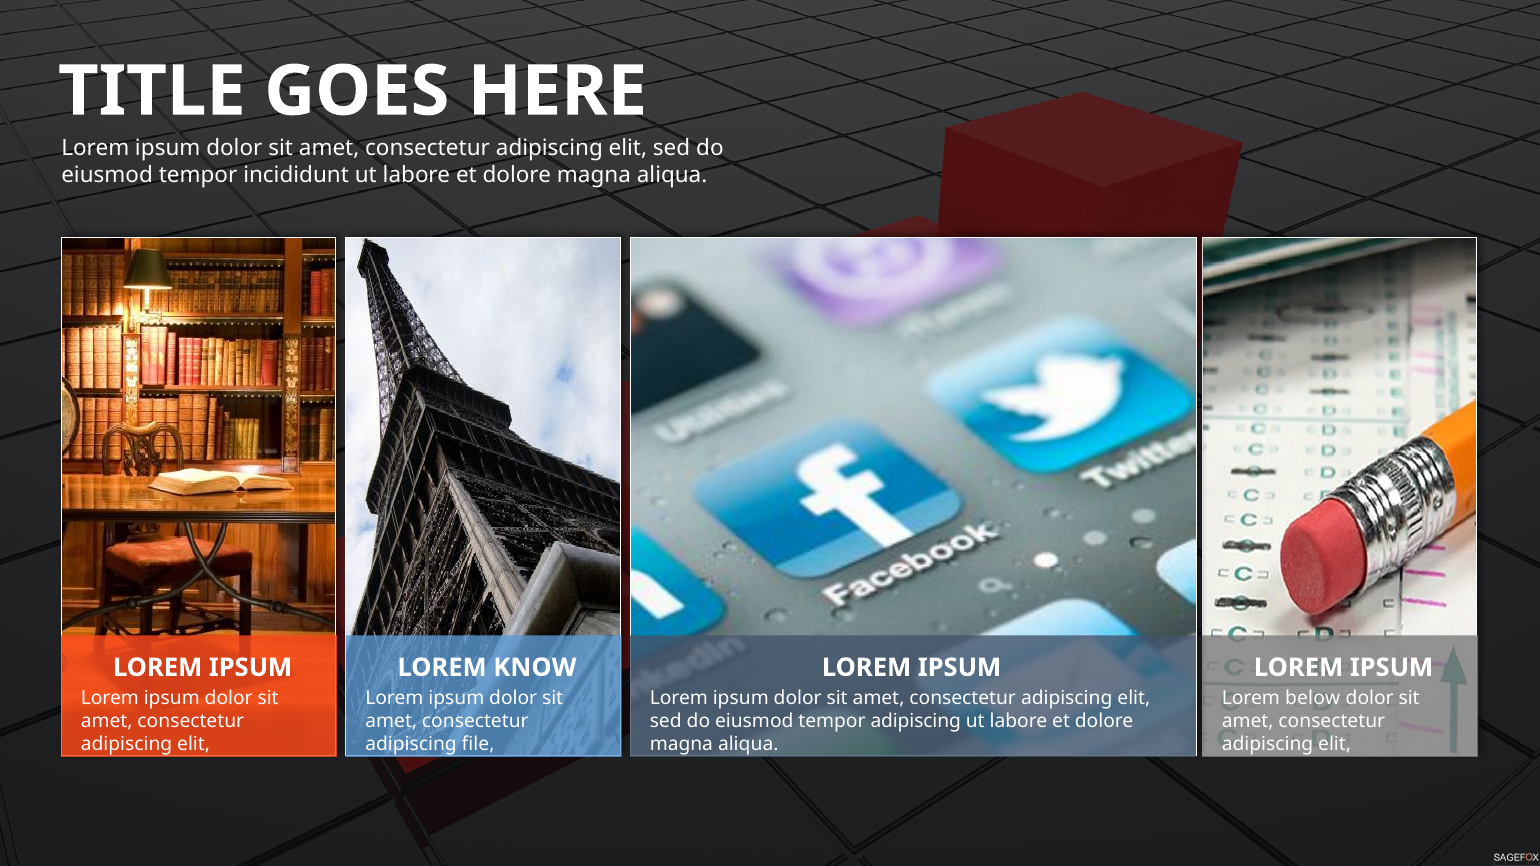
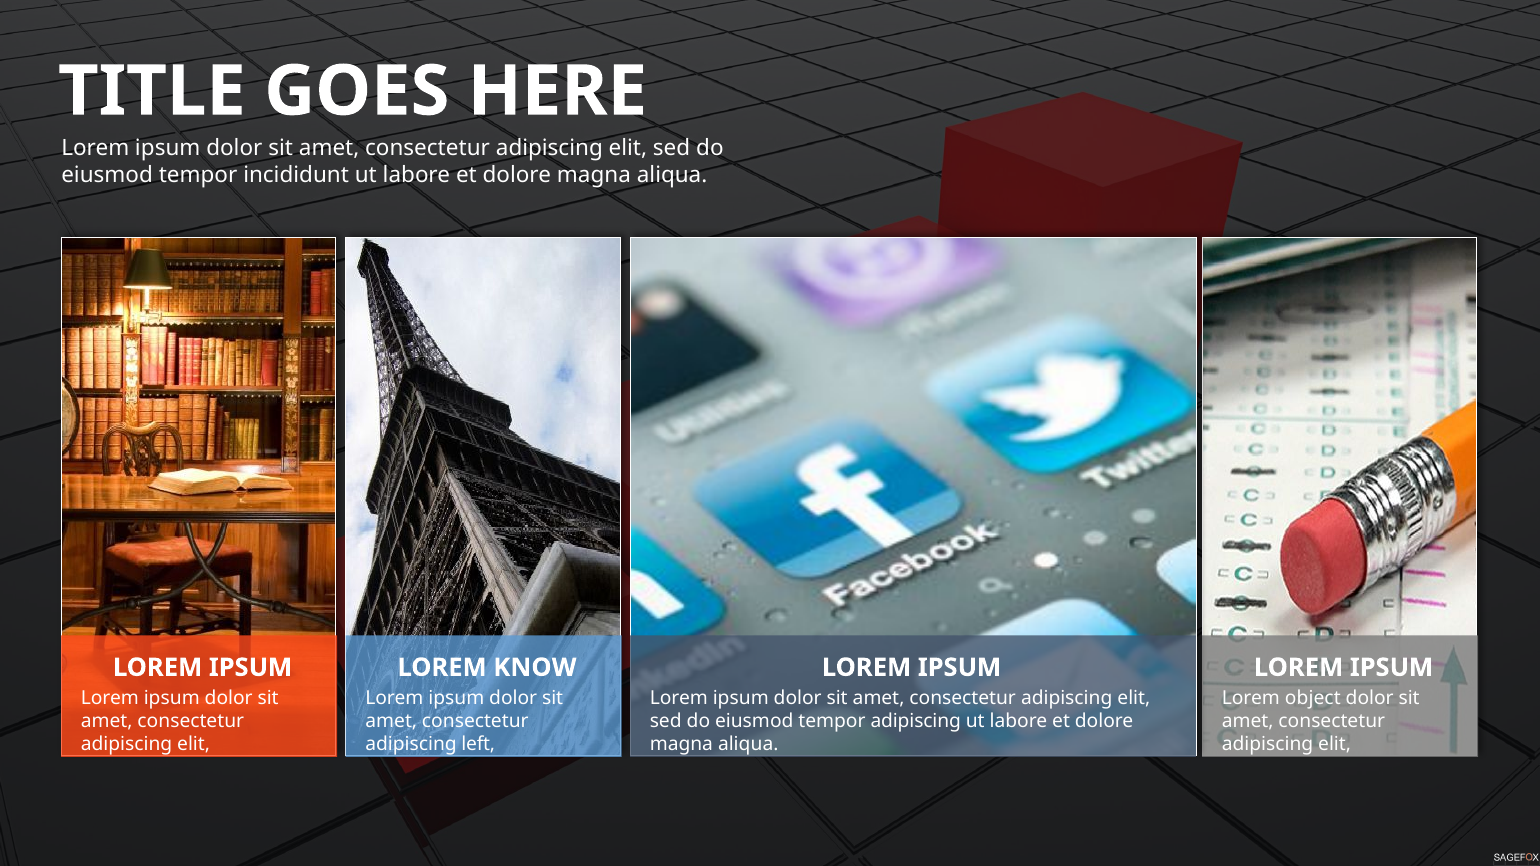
below: below -> object (1313, 698)
file: file -> left (478, 744)
